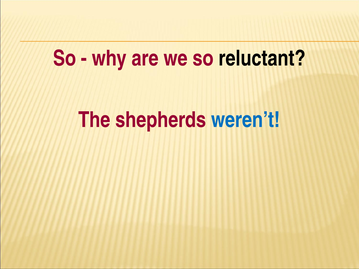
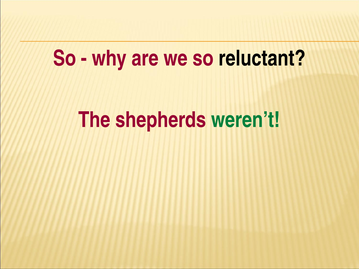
weren’t colour: blue -> green (246, 120)
